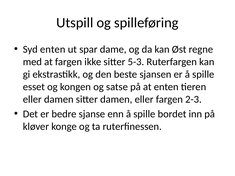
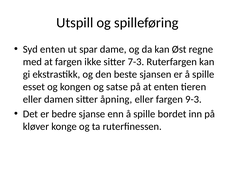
5-3: 5-3 -> 7-3 (136, 62)
sitter damen: damen -> åpning (116, 99)
2-3: 2-3 -> 9-3 (193, 99)
